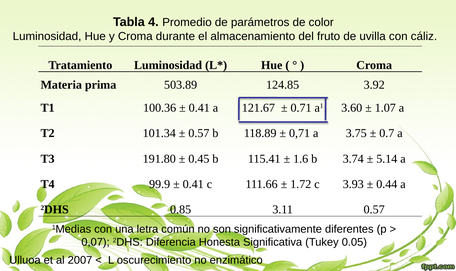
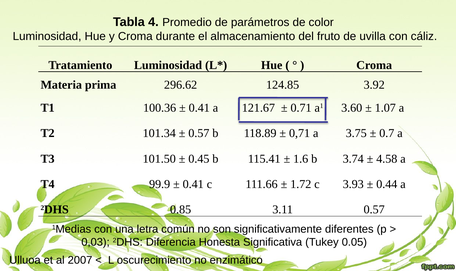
503.89: 503.89 -> 296.62 (181, 85)
191.80: 191.80 -> 101.50 (159, 159)
5.14: 5.14 -> 4.58 (387, 159)
0,07: 0,07 -> 0,03 (96, 243)
